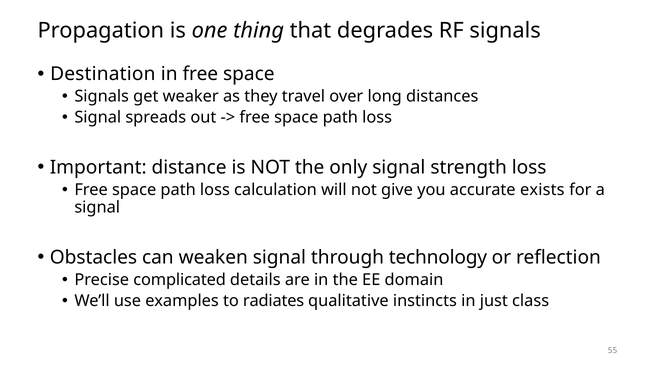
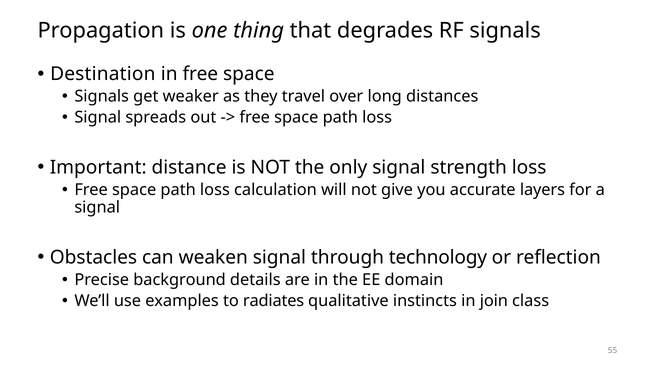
exists: exists -> layers (542, 190)
complicated: complicated -> background (180, 280)
just: just -> join (494, 301)
